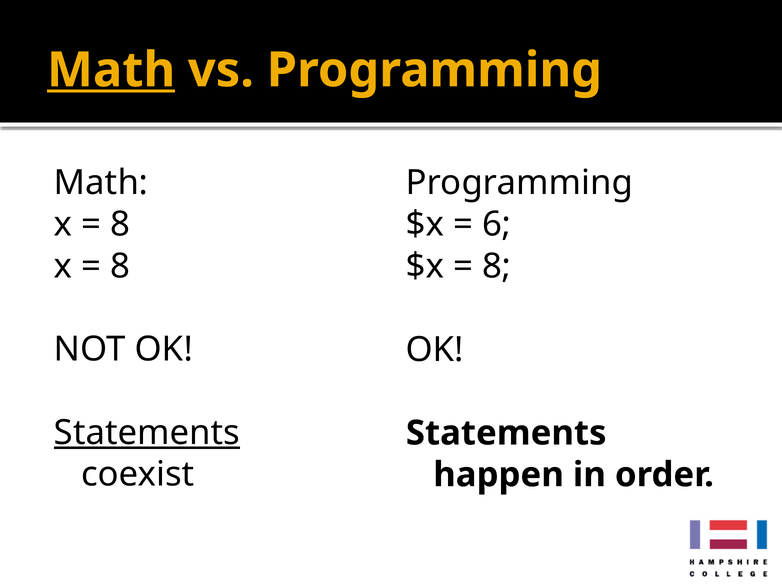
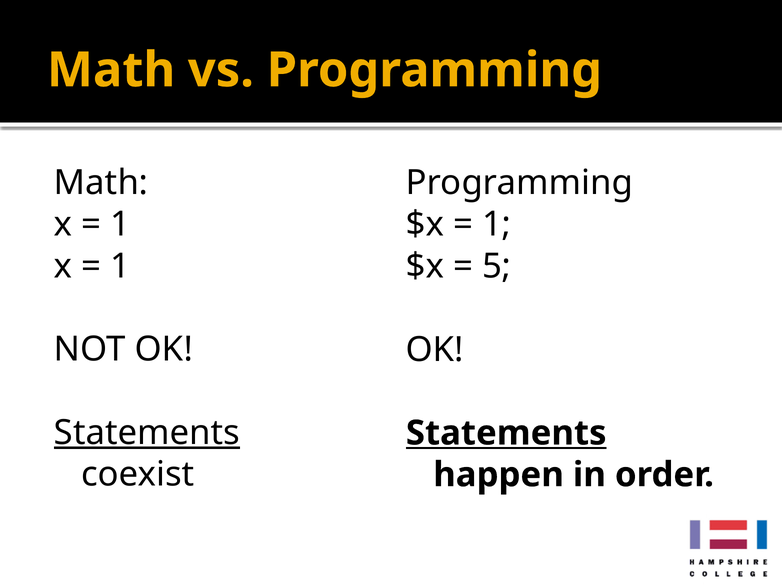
Math underline: present -> none (111, 70)
8: 8 -> 1 (120, 225)
6: 6 -> 1 (497, 225)
8: 8 -> 1 (120, 266)
8: 8 -> 5 (497, 266)
Statements underline: none -> present (506, 433)
